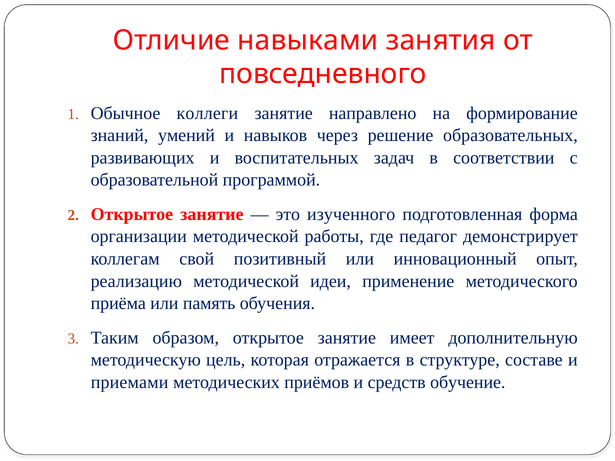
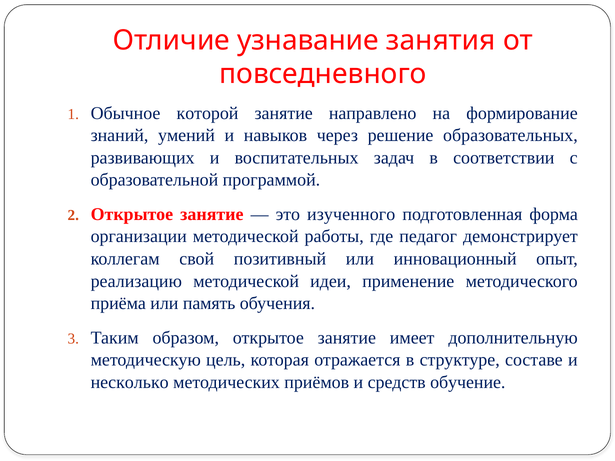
навыками: навыками -> узнавание (308, 40)
коллеги: коллеги -> которой (207, 113)
приемами: приемами -> несколько (130, 382)
